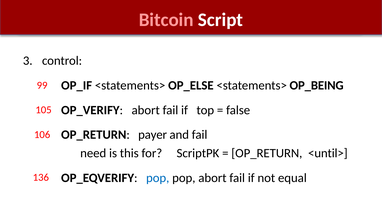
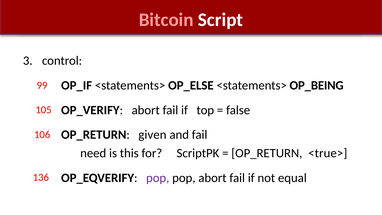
payer: payer -> given (152, 135)
<until>: <until> -> <true> (328, 153)
pop colour: blue -> purple (158, 178)
